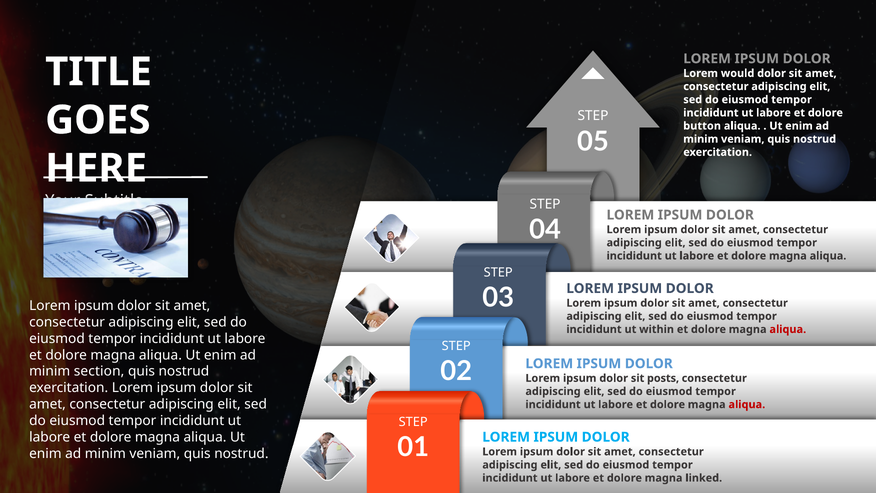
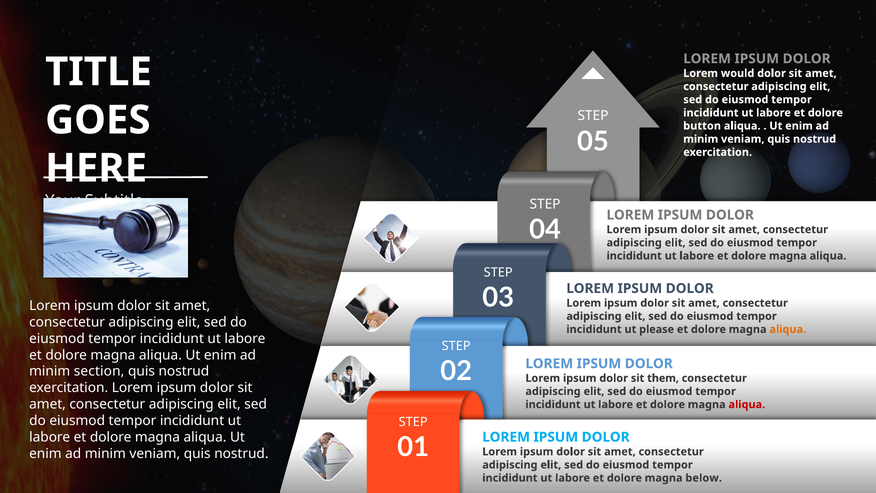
within: within -> please (657, 329)
aliqua colour: red -> orange (788, 329)
posts: posts -> them (663, 378)
linked: linked -> below (704, 478)
